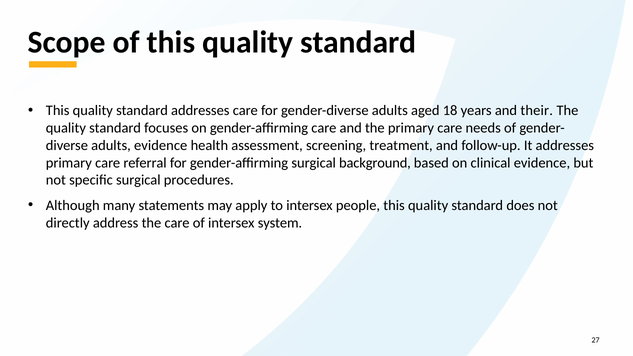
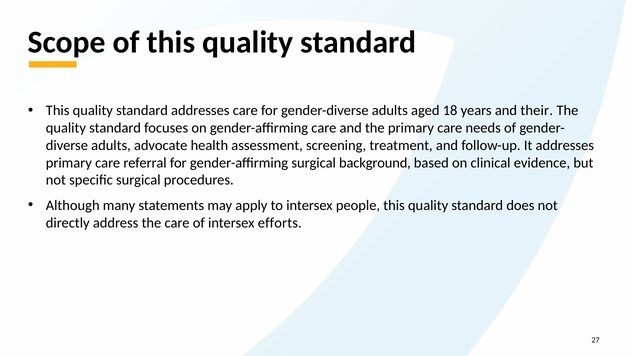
adults evidence: evidence -> advocate (161, 145)
system: system -> efforts (280, 223)
